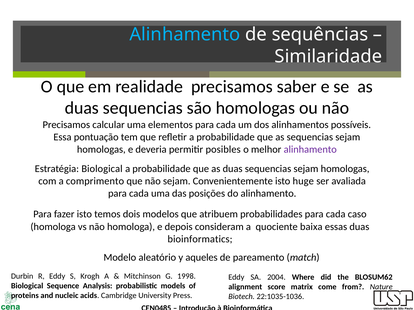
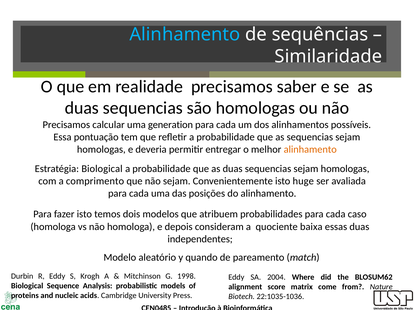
elementos: elementos -> generation (170, 125)
posibles: posibles -> entregar (223, 150)
alinhamento colour: purple -> orange (310, 150)
bioinformatics: bioinformatics -> independentes (200, 239)
aqueles: aqueles -> quando (202, 258)
